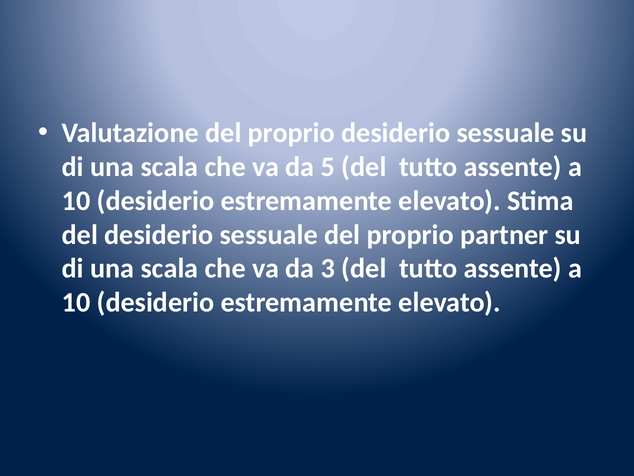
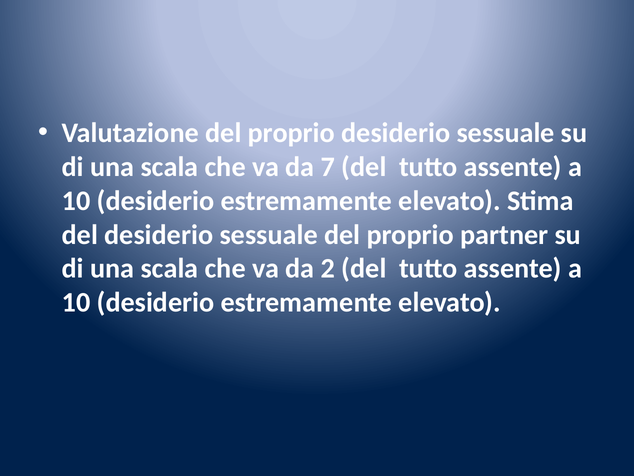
5: 5 -> 7 (328, 167)
3: 3 -> 2 (328, 268)
